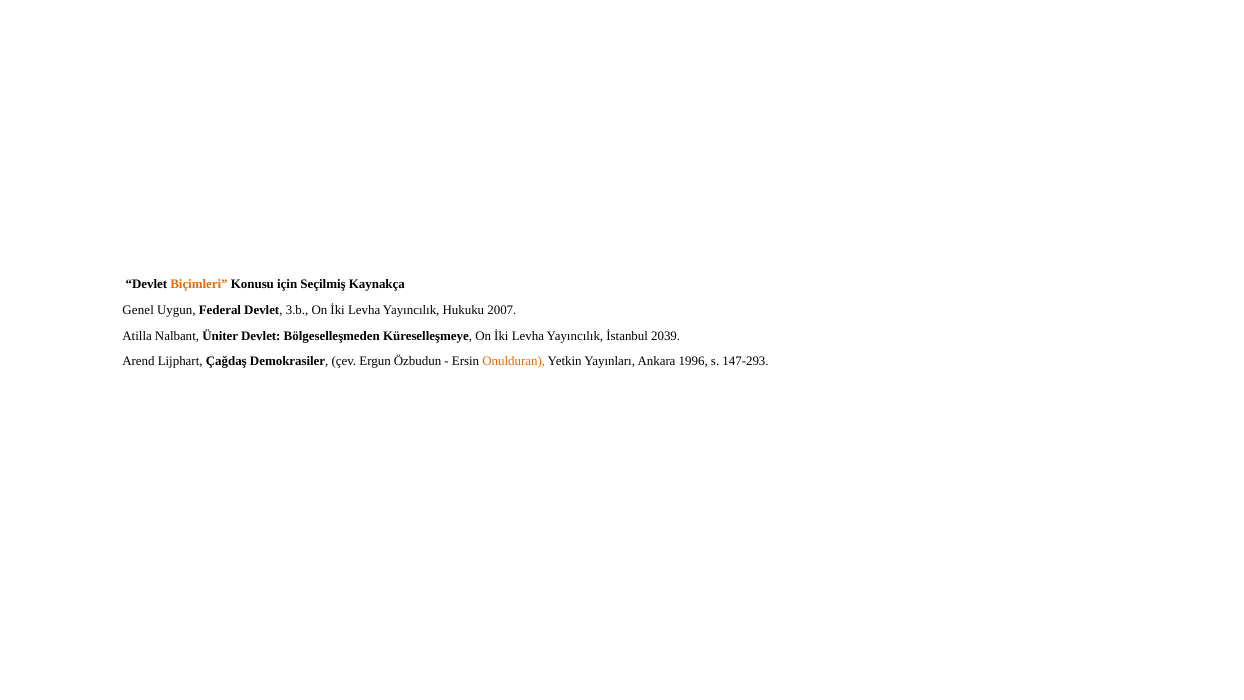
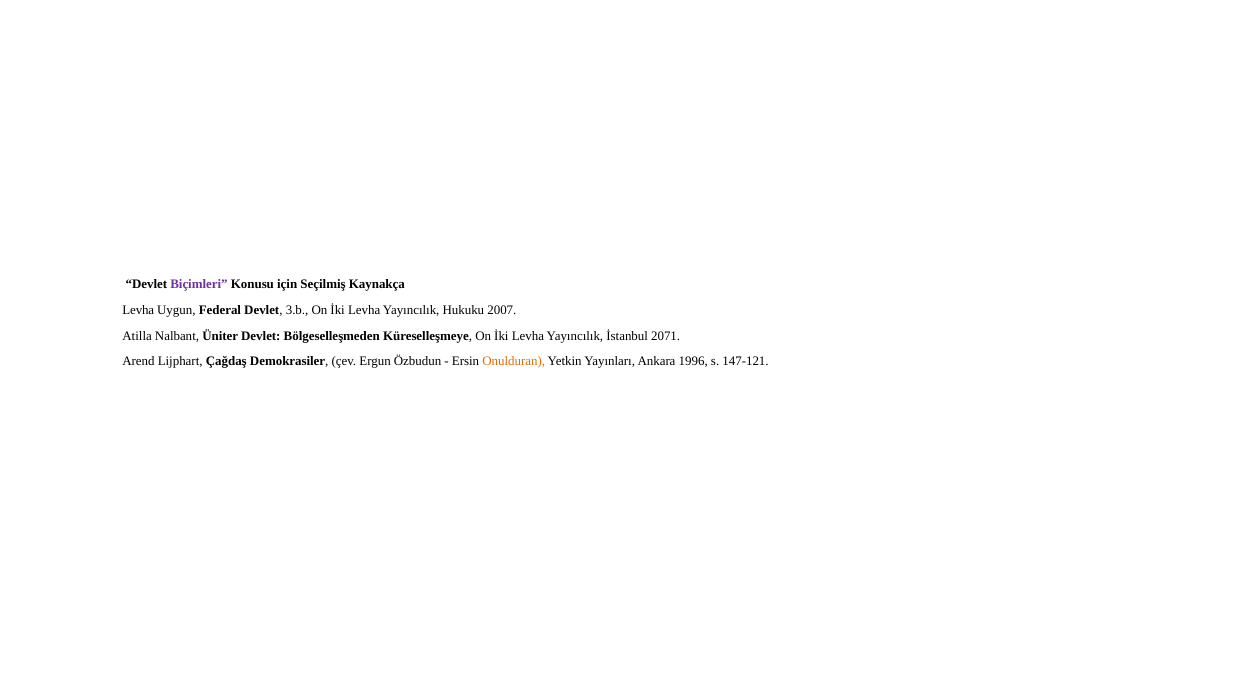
Biçimleri colour: orange -> purple (199, 284)
Genel: Genel -> Levha (138, 310)
2039: 2039 -> 2071 (666, 336)
147-293: 147-293 -> 147-121 (746, 362)
